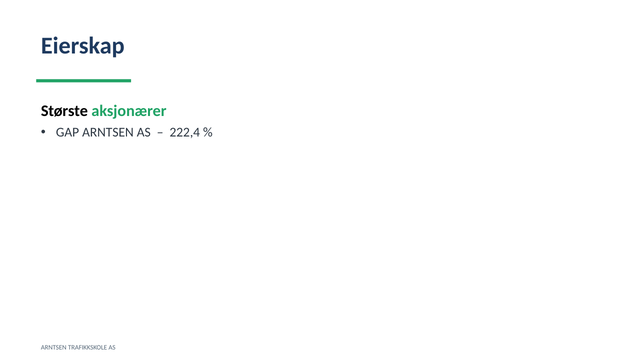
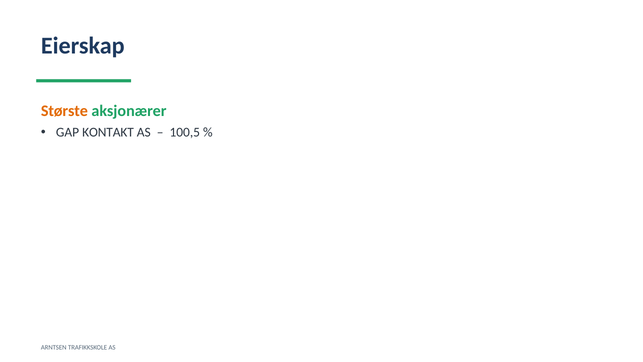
Største colour: black -> orange (64, 111)
GAP ARNTSEN: ARNTSEN -> KONTAKT (108, 132)
222,4: 222,4 -> 100,5 (185, 132)
